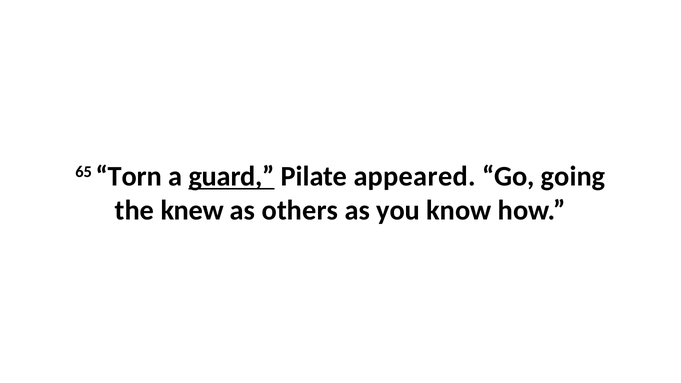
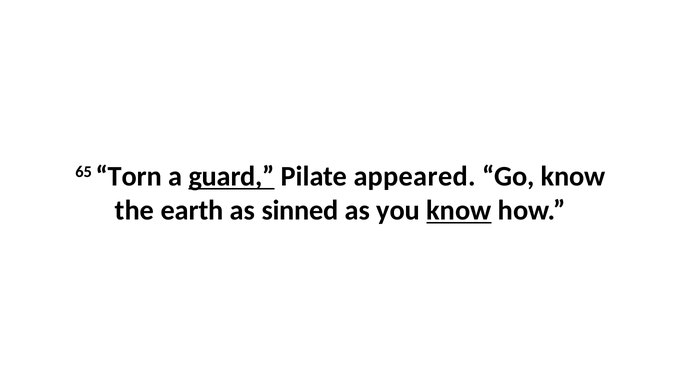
Go going: going -> know (573, 176)
knew: knew -> earth (192, 211)
others: others -> sinned (300, 211)
know underline: none -> present (459, 211)
